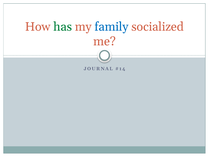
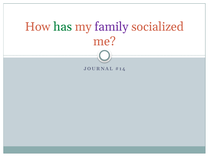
family colour: blue -> purple (112, 27)
